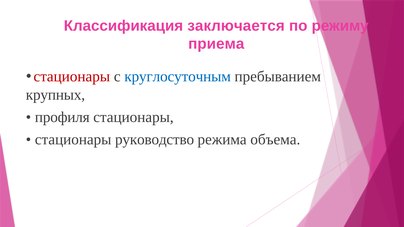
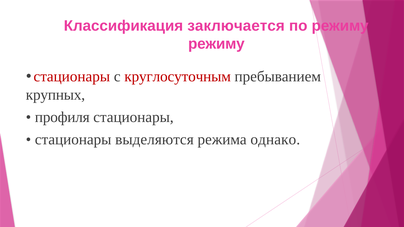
приема: приема -> режиму (216, 44)
круглосуточным colour: blue -> red (178, 76)
руководство: руководство -> выделяются (154, 140)
объема: объема -> однако (275, 140)
